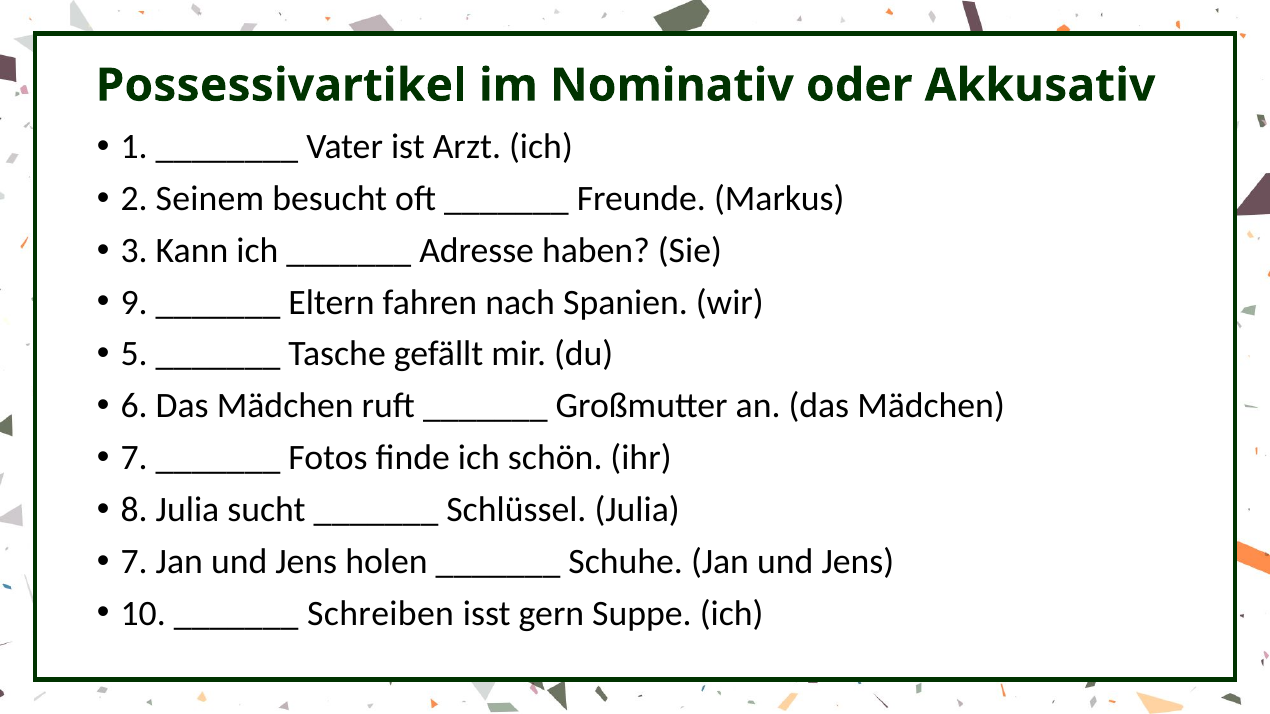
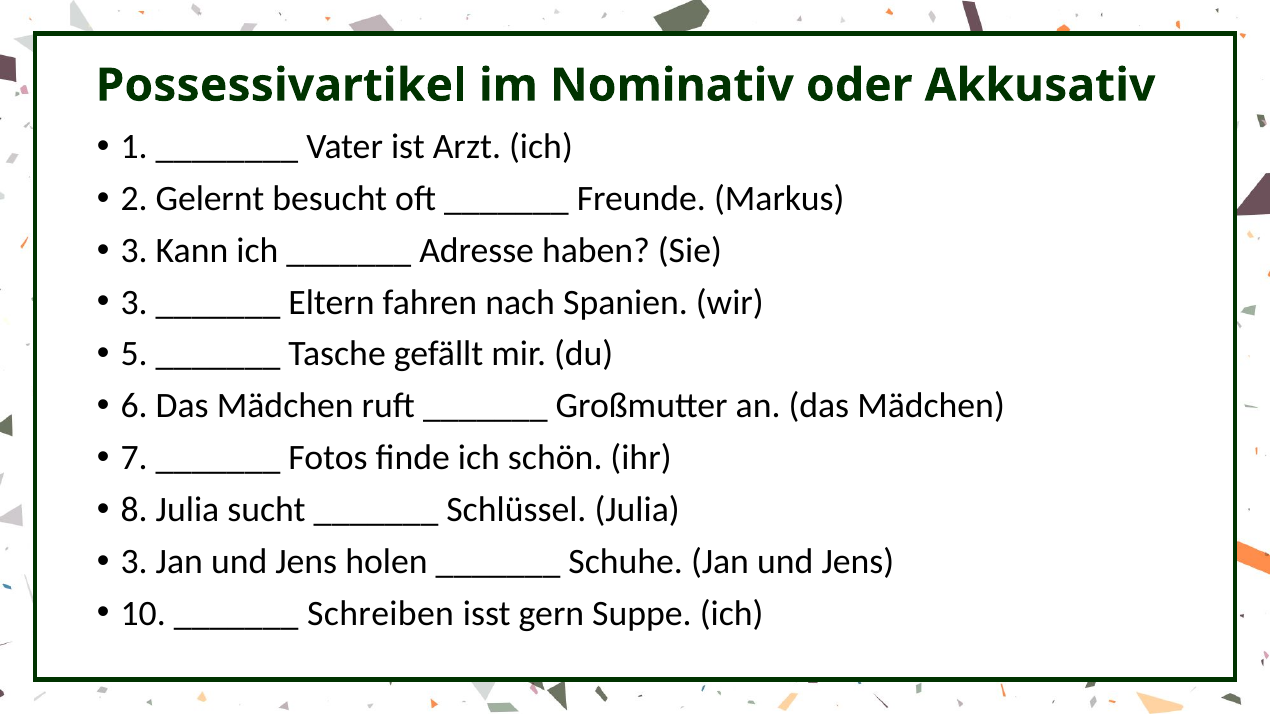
Seinem: Seinem -> Gelernt (210, 199)
9: 9 -> 3 (134, 303)
7: 7 -> 3 (134, 562)
